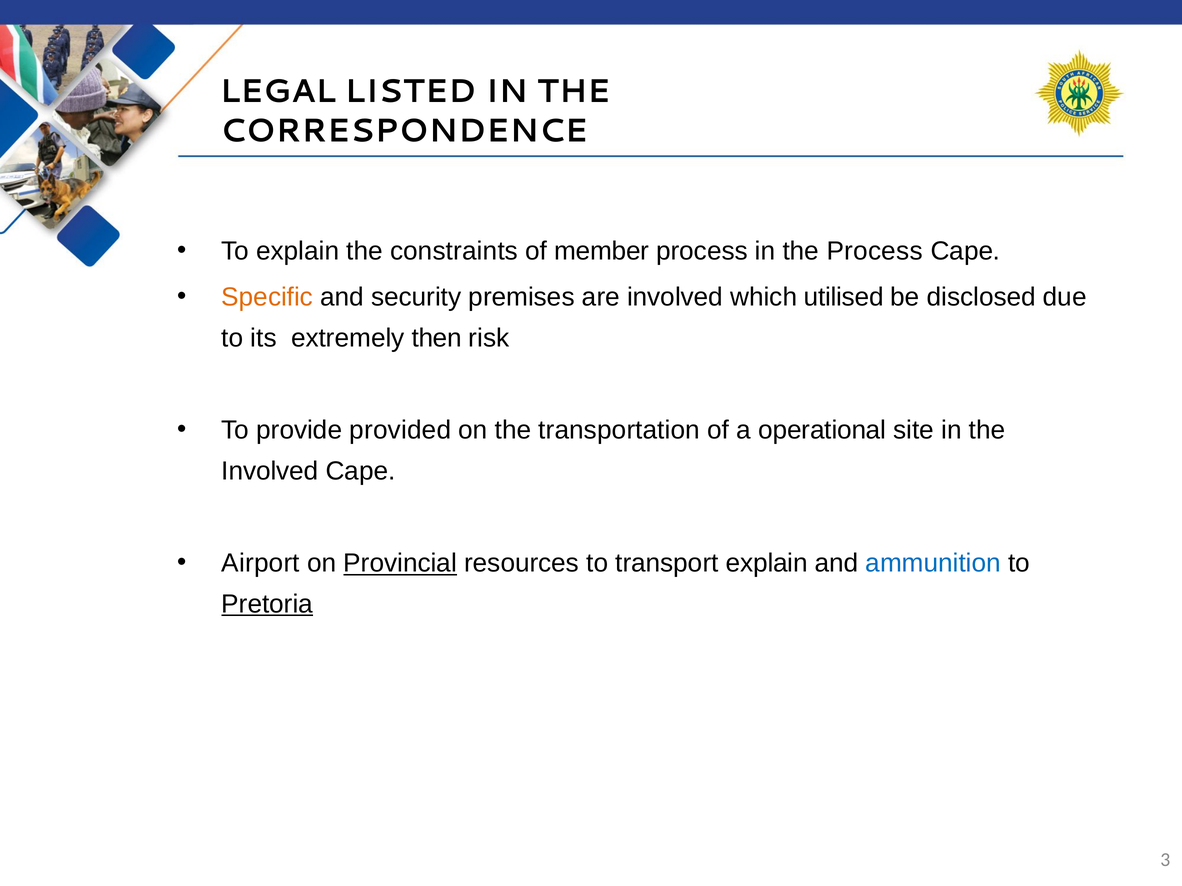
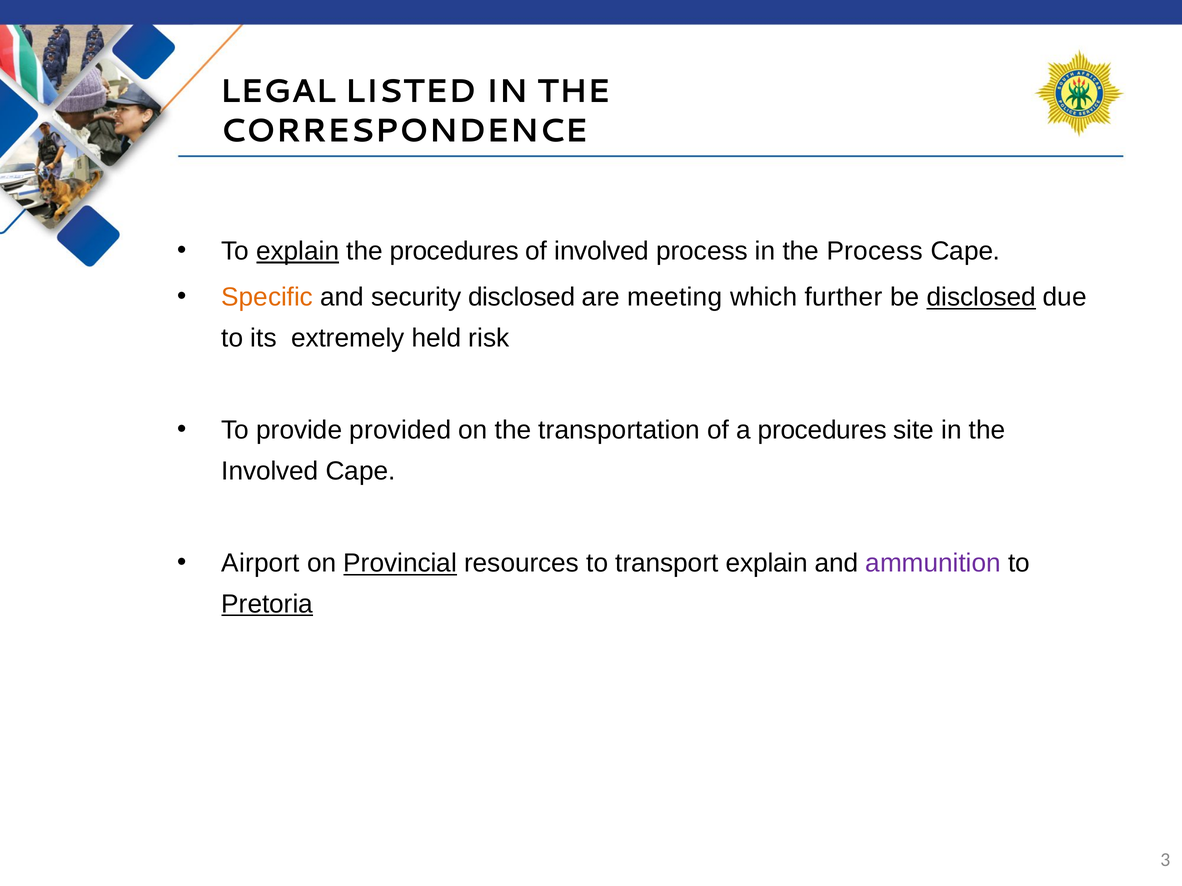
explain underline: none -> present (298, 251)
the constraints: constraints -> procedures (454, 251)
of member: member -> involved (602, 251)
security premises: premises -> disclosed (522, 297)
are involved: involved -> meeting (675, 297)
utilised: utilised -> further (844, 297)
disclosed underline: none -> present (981, 297)
then: then -> held (437, 338)
a operational: operational -> procedures (822, 431)
ammunition colour: blue -> purple (933, 564)
